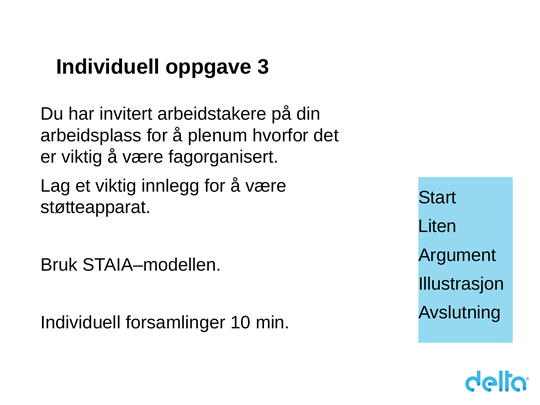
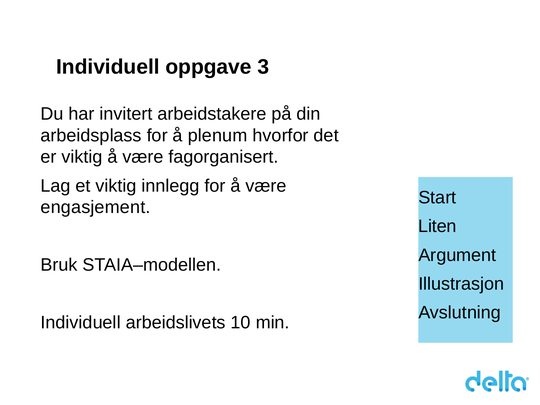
støtteapparat: støtteapparat -> engasjement (96, 207)
forsamlinger: forsamlinger -> arbeidslivets (176, 323)
